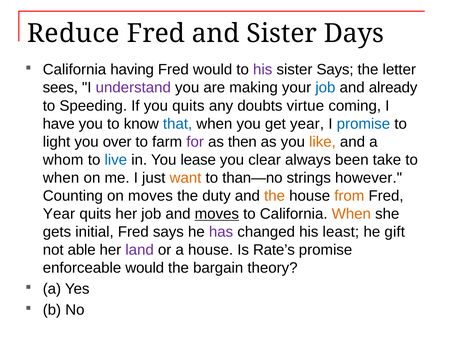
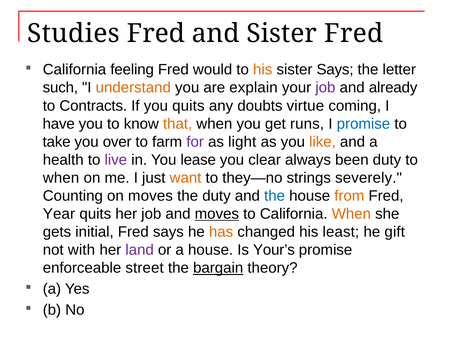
Reduce: Reduce -> Studies (73, 34)
Sister Days: Days -> Fred (354, 34)
having: having -> feeling (132, 70)
his colour: purple -> orange (263, 70)
sees: sees -> such (60, 88)
understand colour: purple -> orange (133, 88)
making: making -> explain (254, 88)
job colour: blue -> purple (325, 88)
Speeding: Speeding -> Contracts (93, 106)
that colour: blue -> orange (178, 124)
get year: year -> runs (307, 124)
light: light -> take (57, 142)
then: then -> light (242, 142)
whom: whom -> health (63, 160)
live colour: blue -> purple (116, 160)
been take: take -> duty (387, 160)
than—no: than—no -> they—no (252, 178)
however: however -> severely (369, 178)
the colour: orange -> blue (275, 196)
has colour: purple -> orange (221, 232)
able: able -> with (81, 250)
Rate’s: Rate’s -> Your’s (274, 250)
enforceable would: would -> street (145, 268)
bargain underline: none -> present (218, 268)
